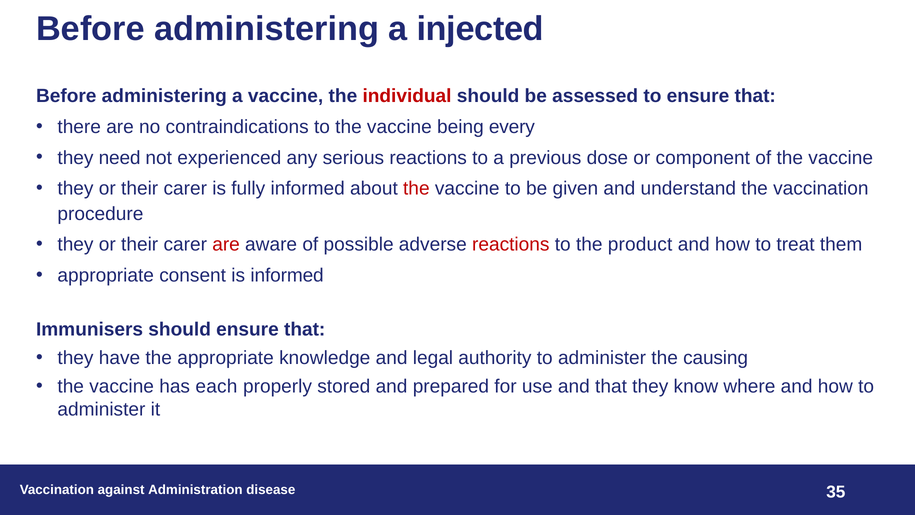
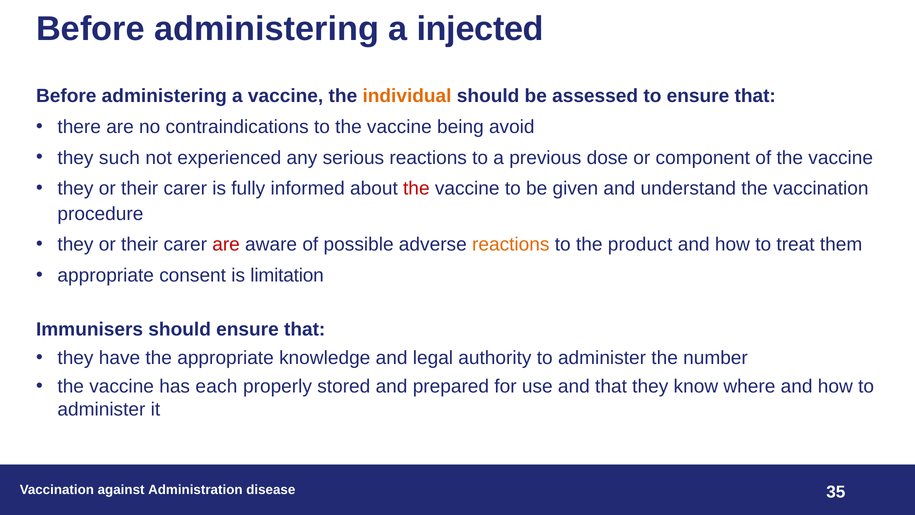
individual colour: red -> orange (407, 96)
every: every -> avoid (512, 127)
need: need -> such (119, 158)
reactions colour: red -> orange (511, 245)
is informed: informed -> limitation (287, 275)
causing: causing -> number (716, 358)
